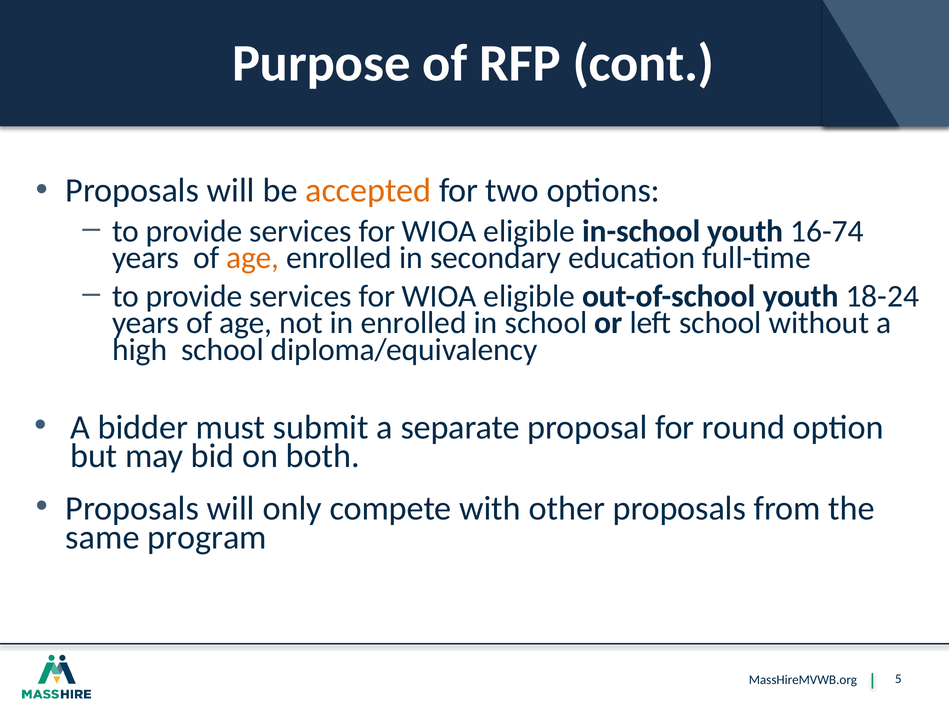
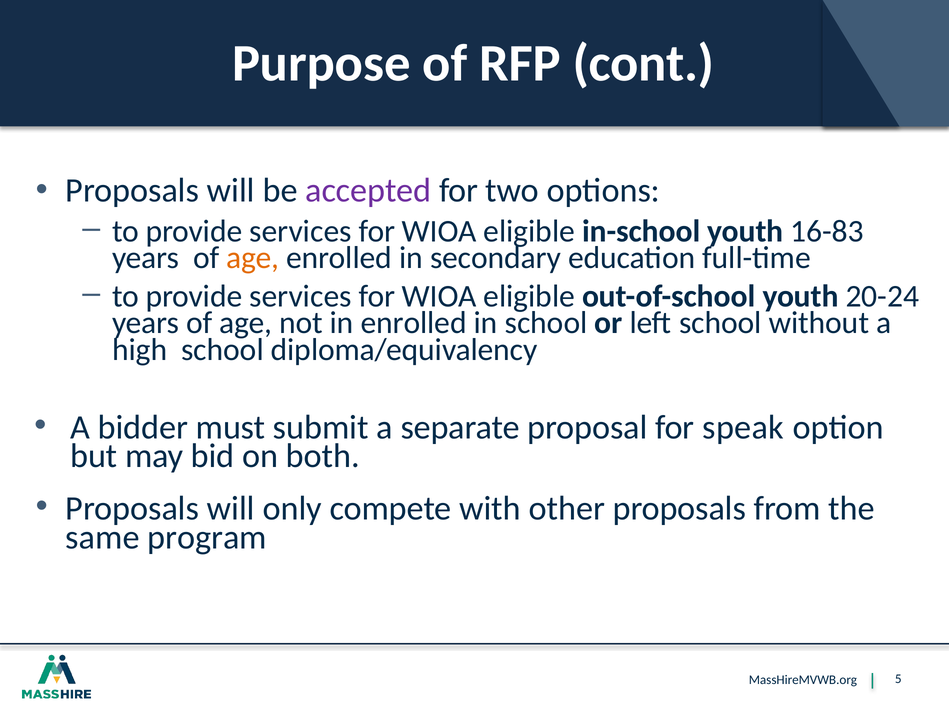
accepted colour: orange -> purple (368, 191)
16-74: 16-74 -> 16-83 (827, 231)
18-24: 18-24 -> 20-24 (882, 296)
round: round -> speak (743, 427)
